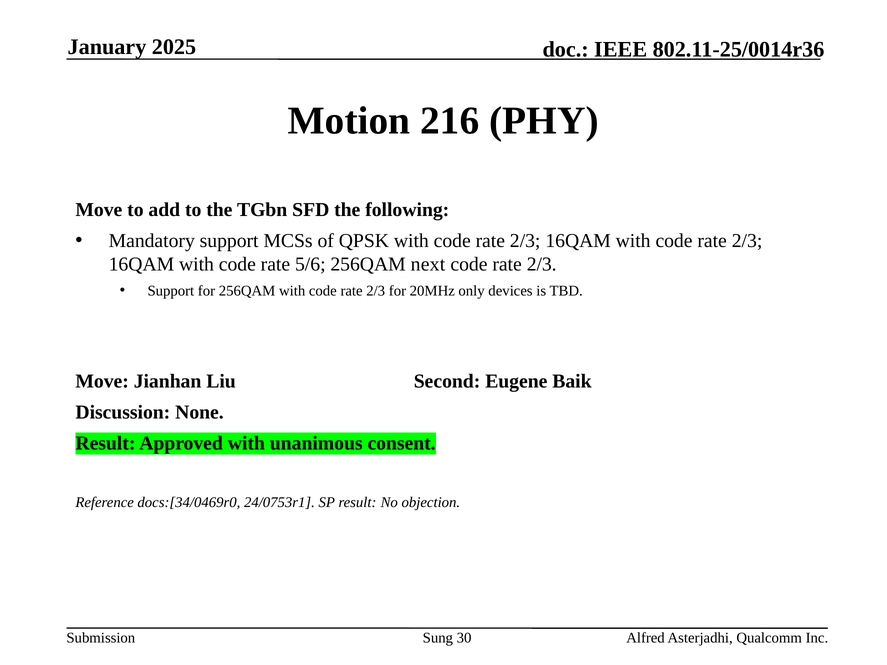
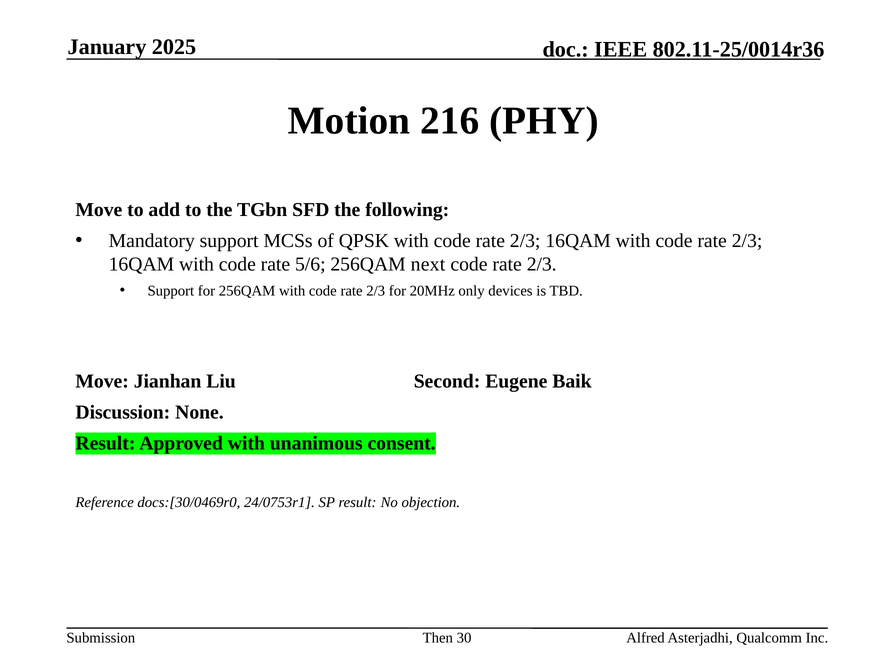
docs:[34/0469r0: docs:[34/0469r0 -> docs:[30/0469r0 (189, 502)
Sung: Sung -> Then (438, 638)
